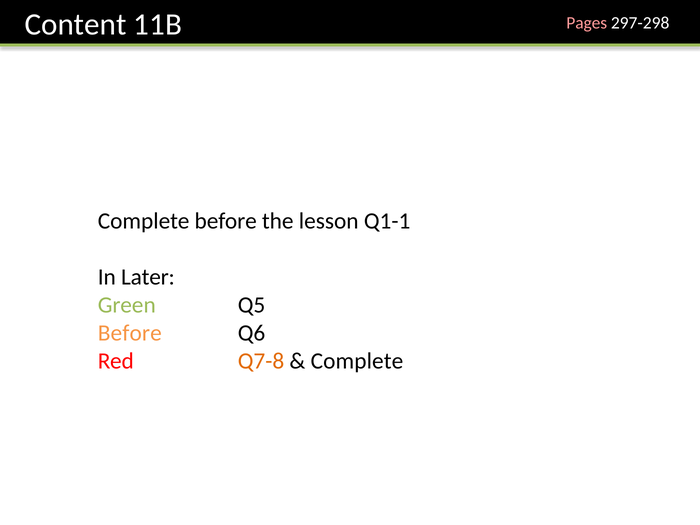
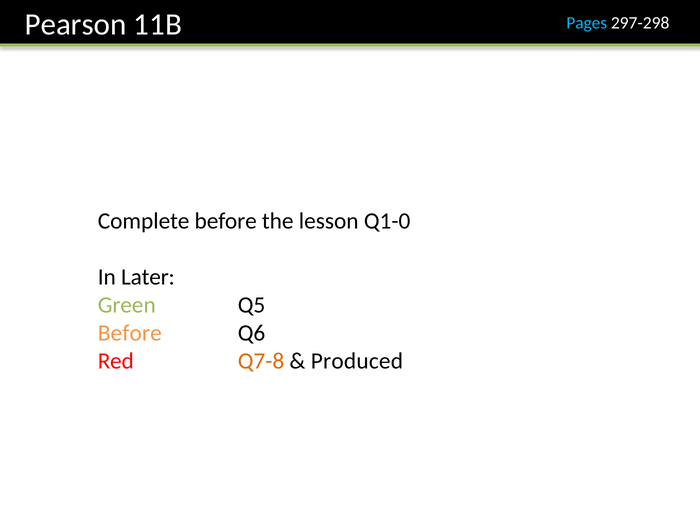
Content: Content -> Pearson (76, 24)
Pages colour: pink -> light blue (587, 23)
Q1-1: Q1-1 -> Q1-0 (387, 221)
Complete: Complete -> Produced (357, 361)
